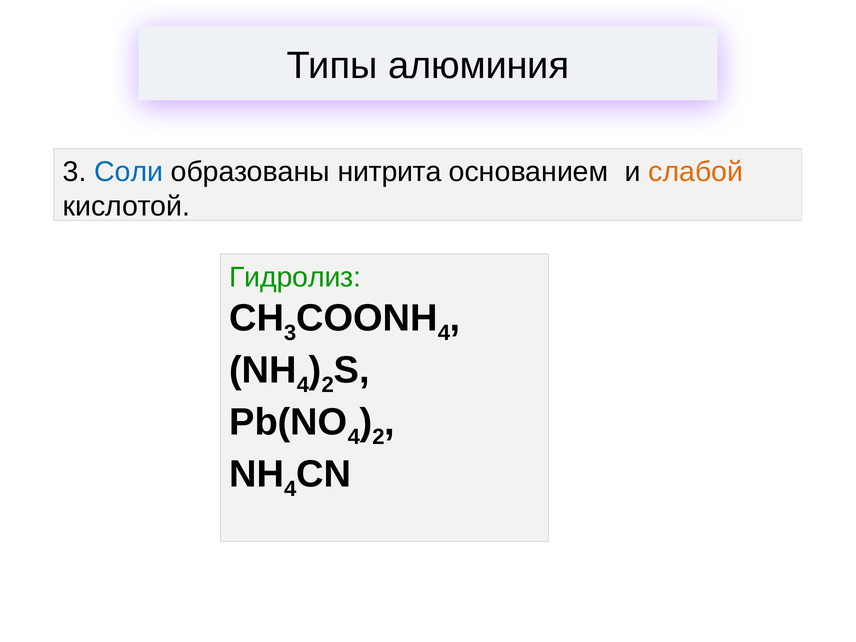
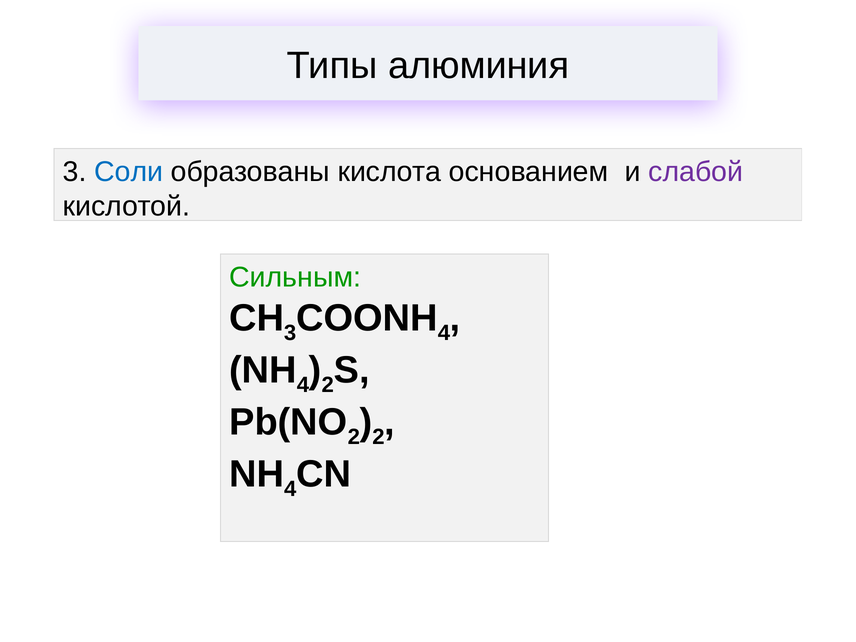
нитрита: нитрита -> кислота (389, 172)
слабой colour: orange -> purple (696, 172)
Гидролиз: Гидролиз -> Сильным (295, 278)
4: 4 -> 2 (354, 437)
